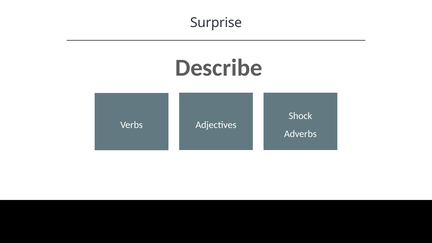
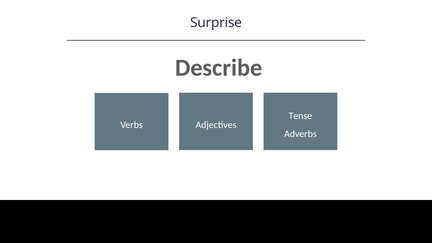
Shock: Shock -> Tense (300, 116)
